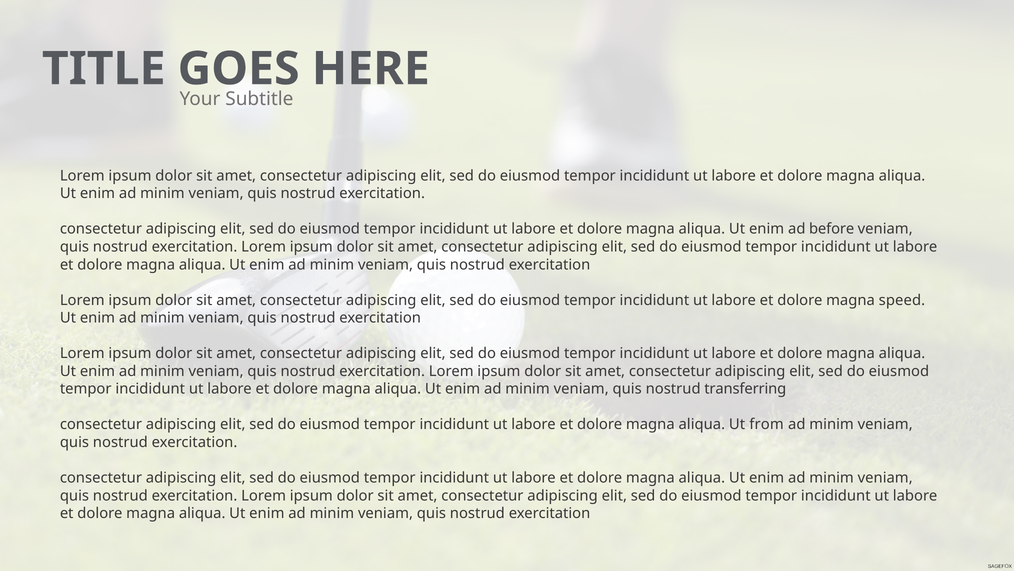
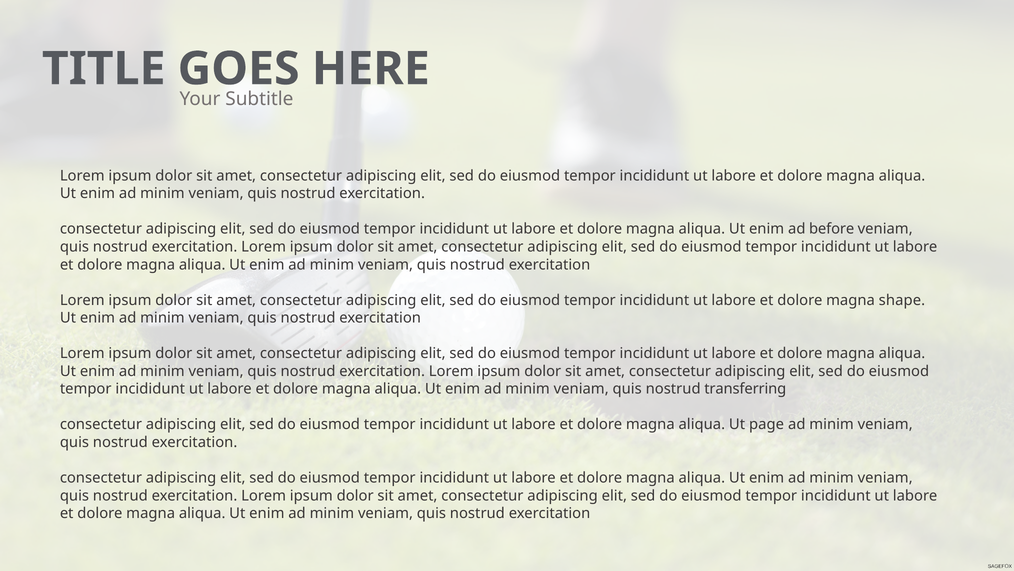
speed: speed -> shape (902, 300)
from: from -> page (767, 424)
